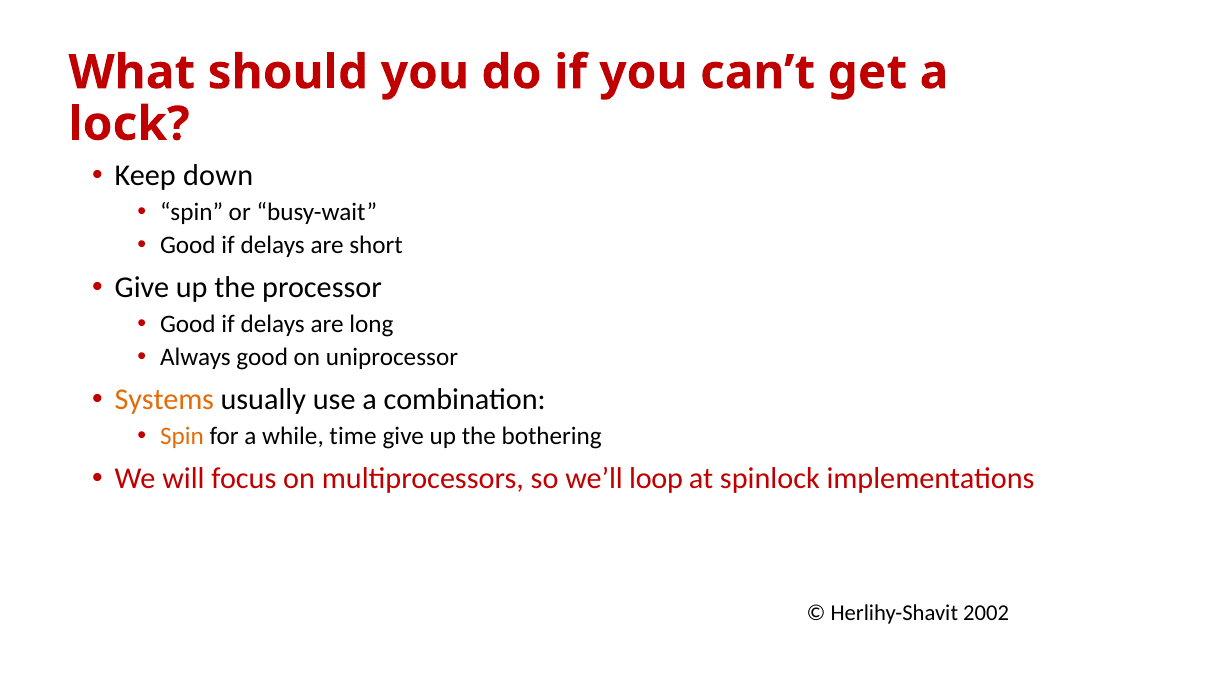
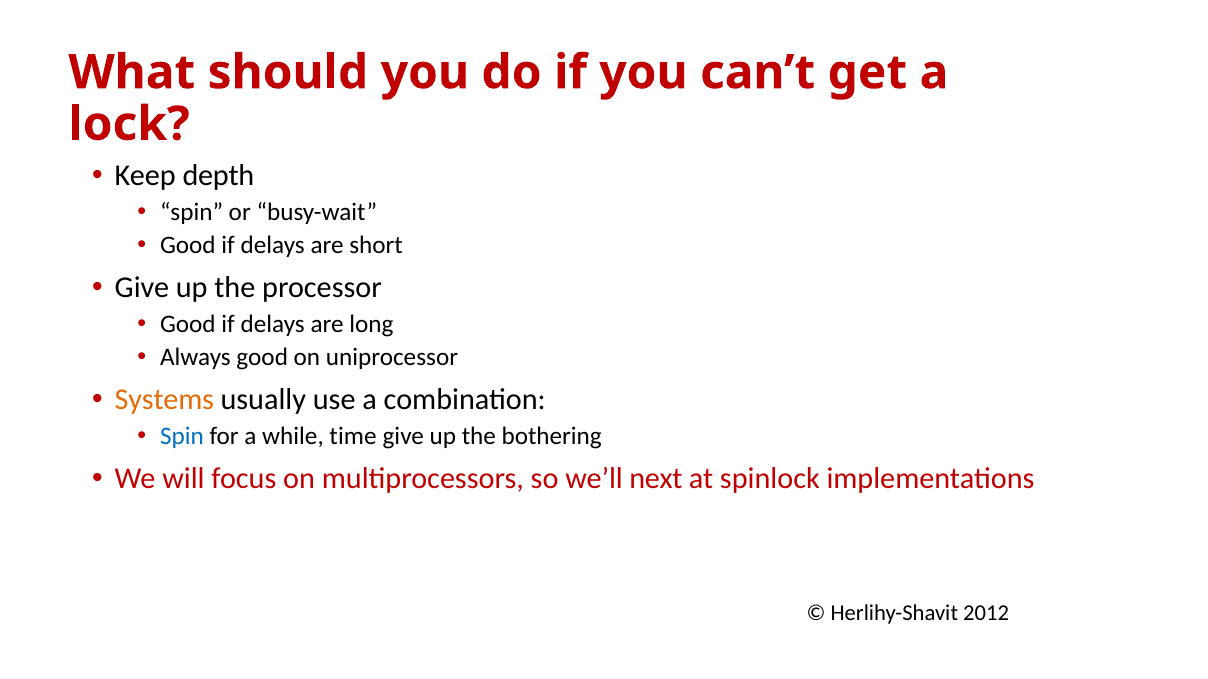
down: down -> depth (218, 176)
Spin colour: orange -> blue (182, 436)
loop: loop -> next (656, 479)
2002: 2002 -> 2012 (986, 614)
